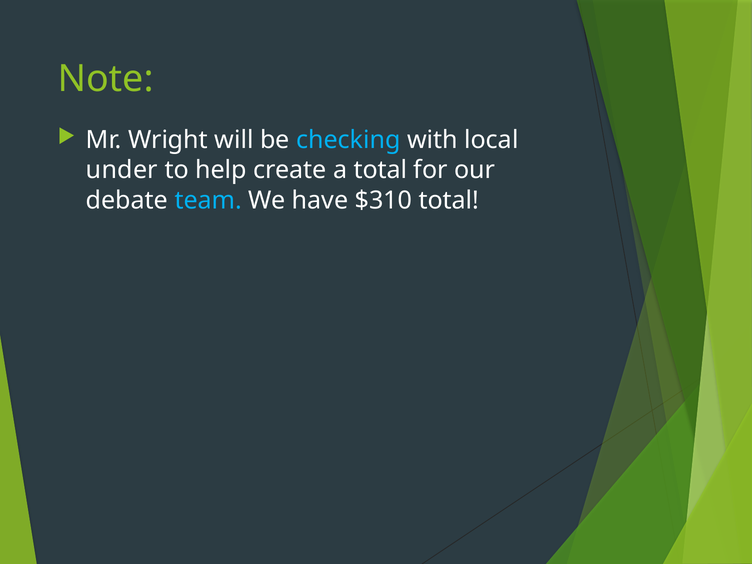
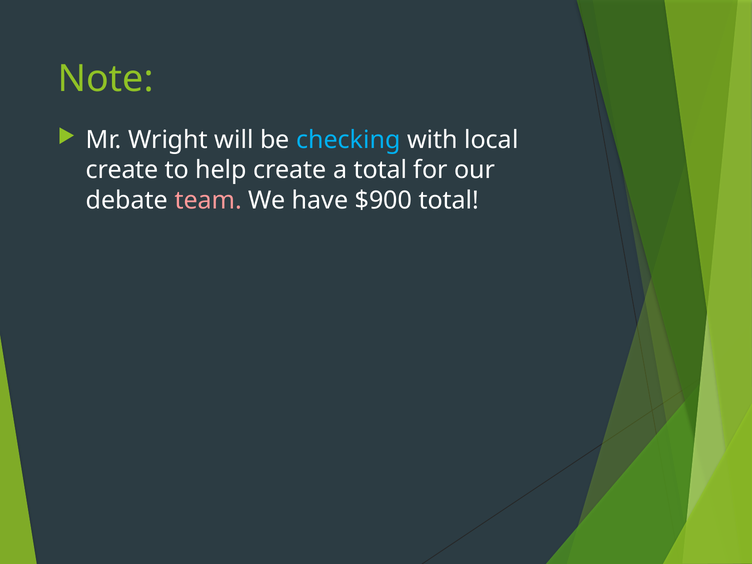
under: under -> create (122, 170)
team colour: light blue -> pink (208, 200)
$310: $310 -> $900 (383, 200)
